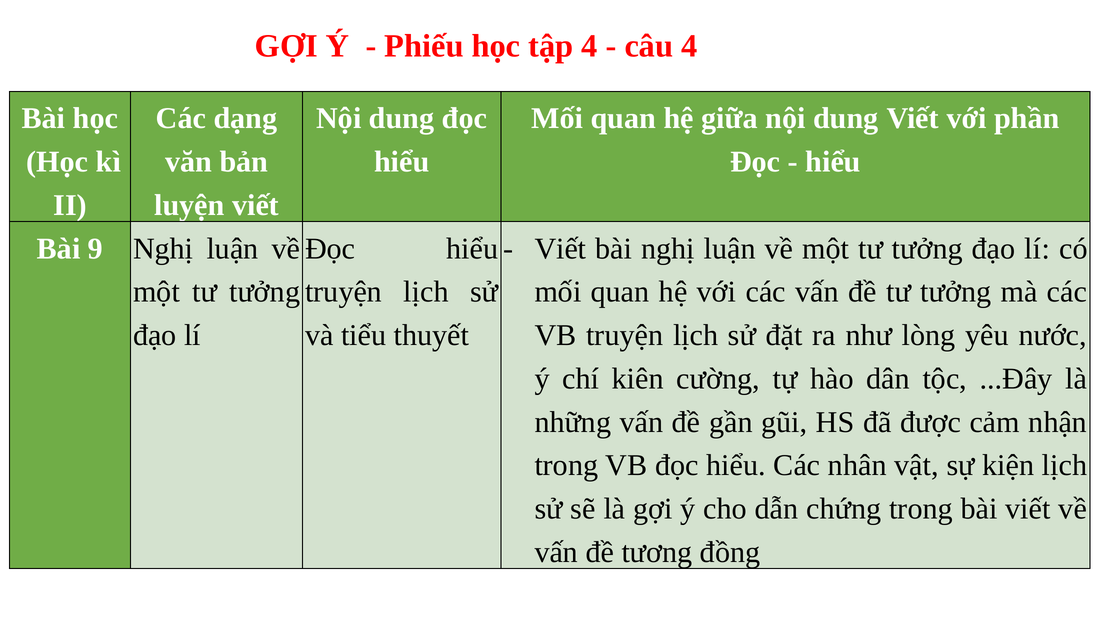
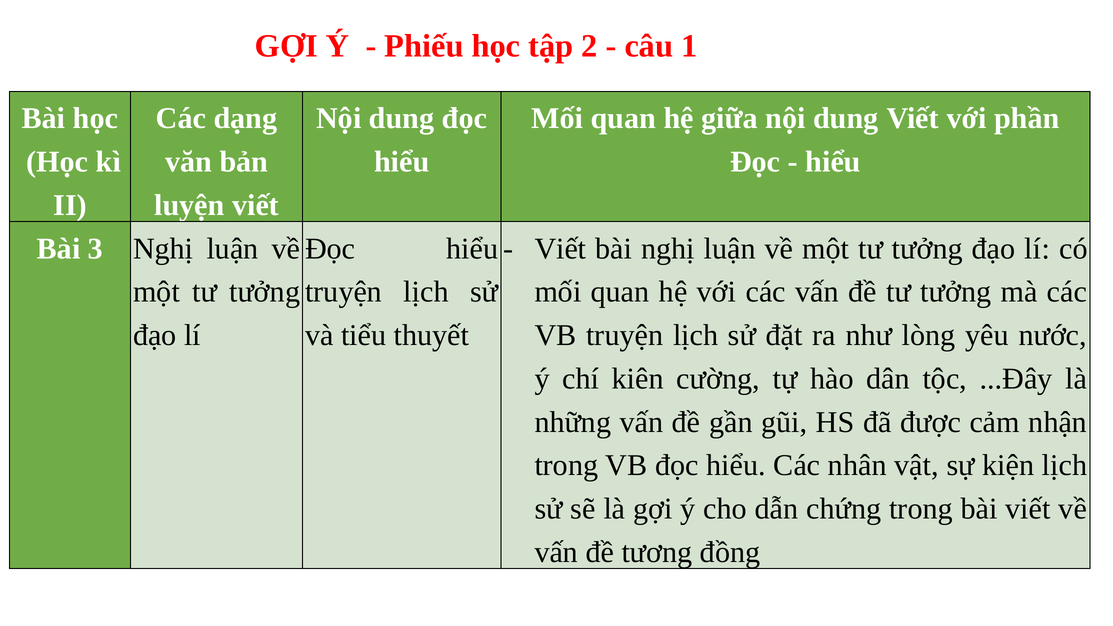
tập 4: 4 -> 2 (589, 46)
câu 4: 4 -> 1 (689, 46)
9: 9 -> 3 (95, 249)
